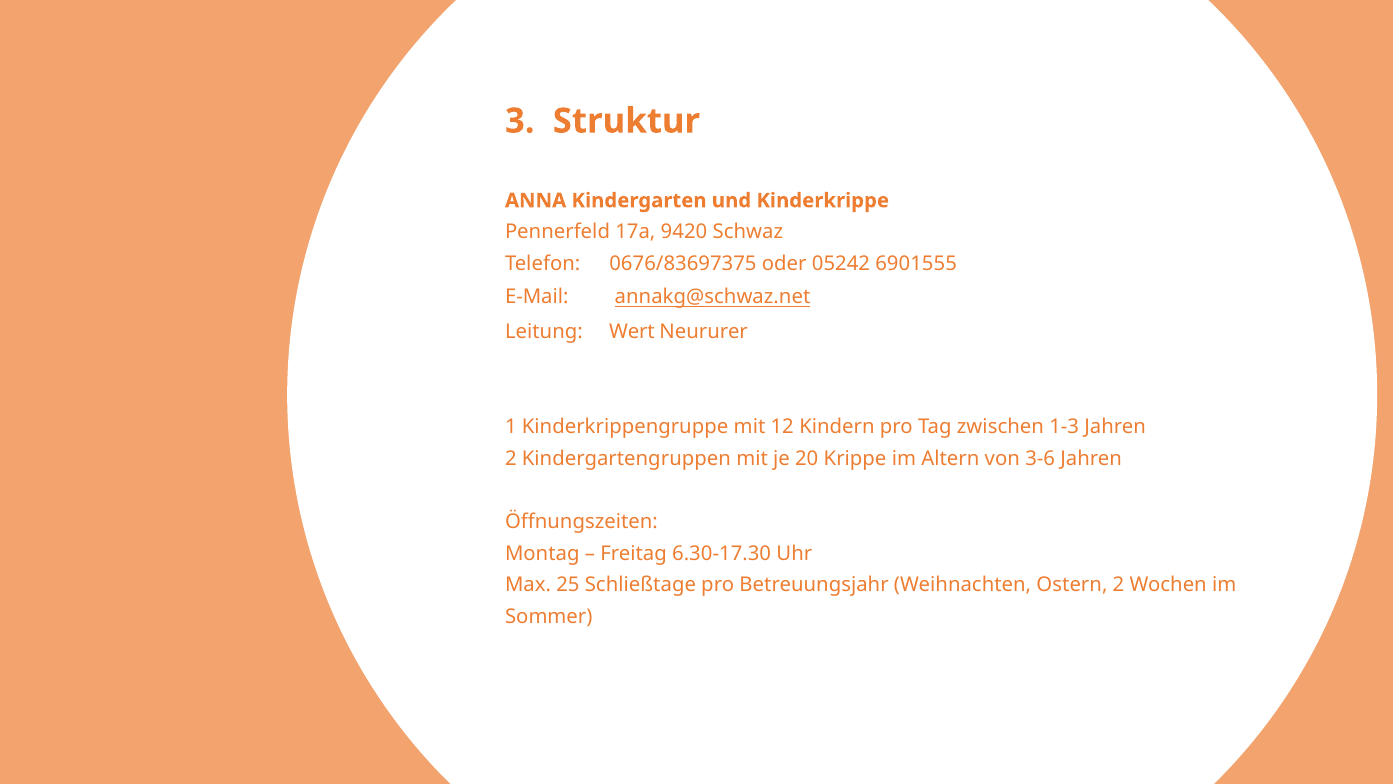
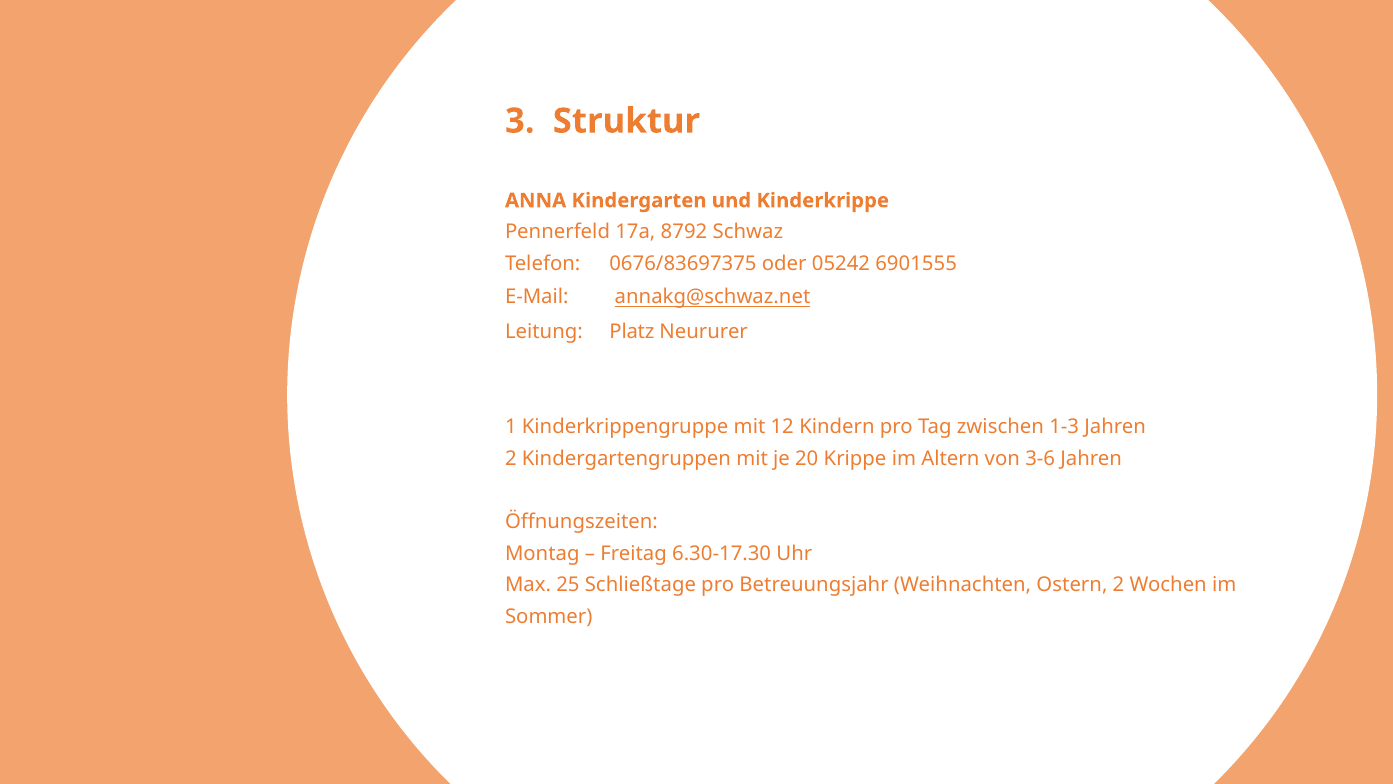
9420: 9420 -> 8792 (684, 232)
Wert: Wert -> Platz (632, 331)
